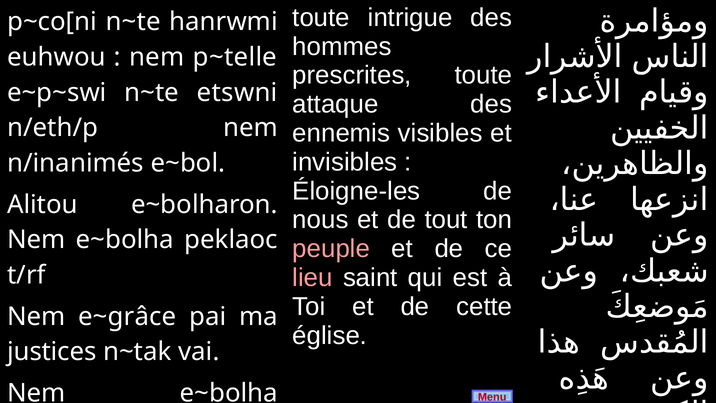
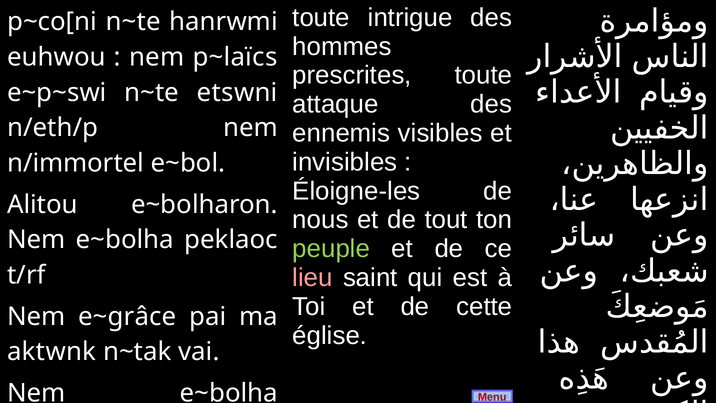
p~telle: p~telle -> p~laïcs (235, 57)
n/inanimés: n/inanimés -> n/immortel (76, 163)
peuple colour: pink -> light green (331, 249)
justices: justices -> aktwnk (52, 352)
